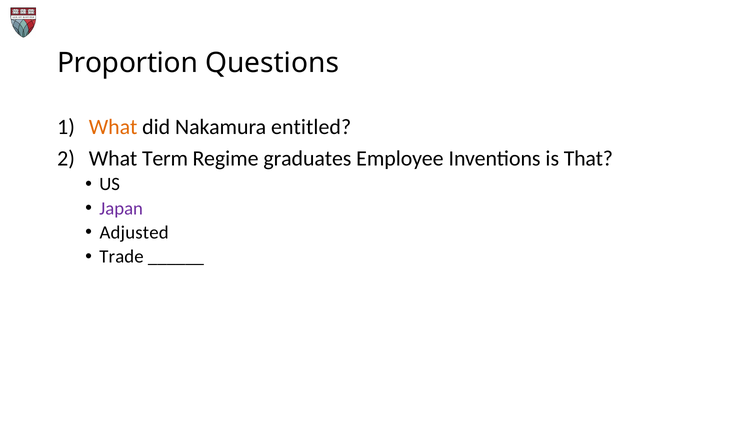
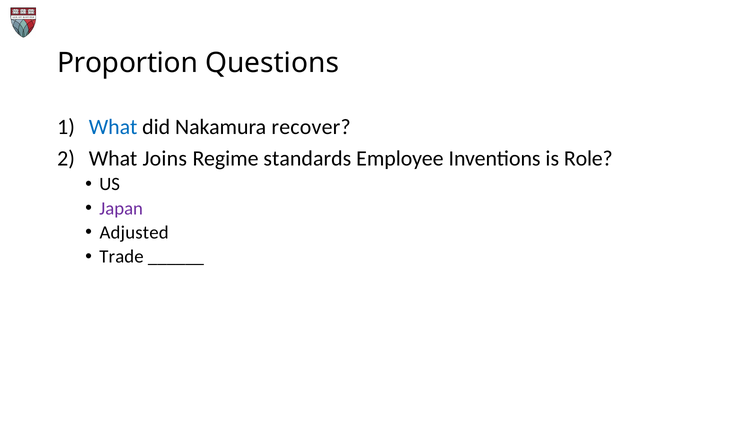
What colour: orange -> blue (113, 127)
entitled: entitled -> recover (311, 127)
Term: Term -> Joins (165, 158)
graduates: graduates -> standards (307, 158)
That: That -> Role (588, 158)
